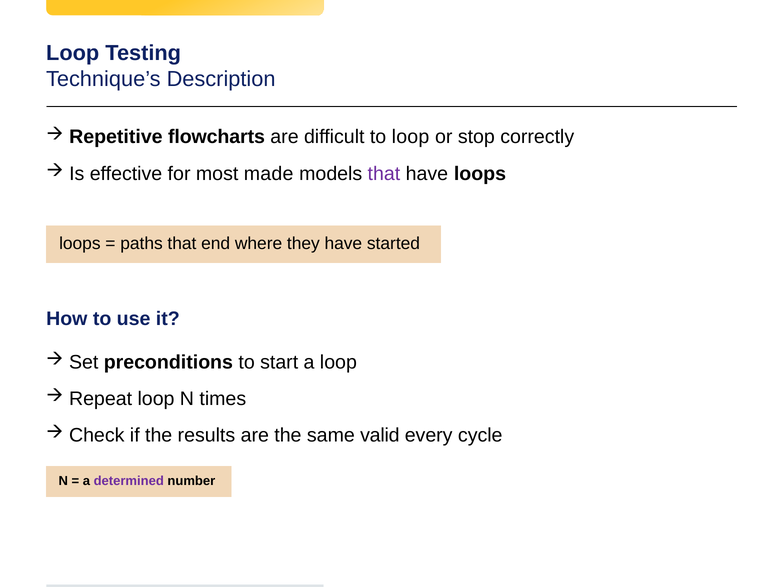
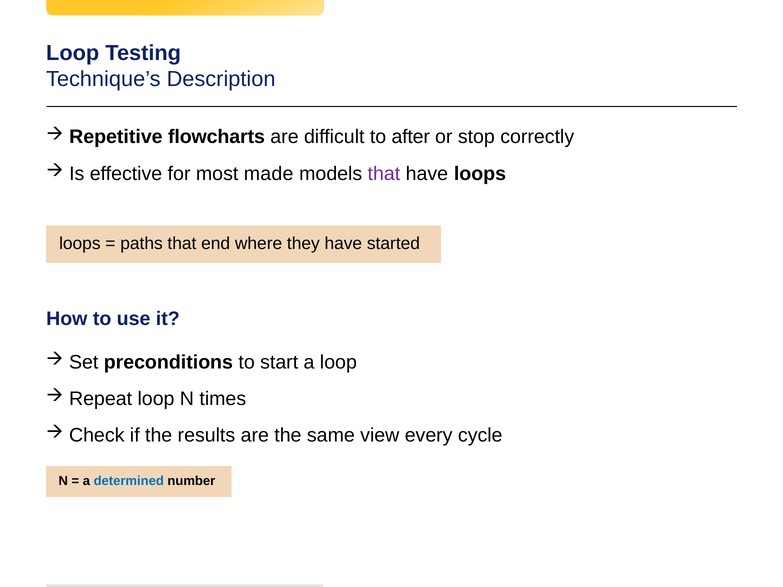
to loop: loop -> after (411, 137)
valid: valid -> view (380, 435)
determined colour: purple -> blue (129, 481)
